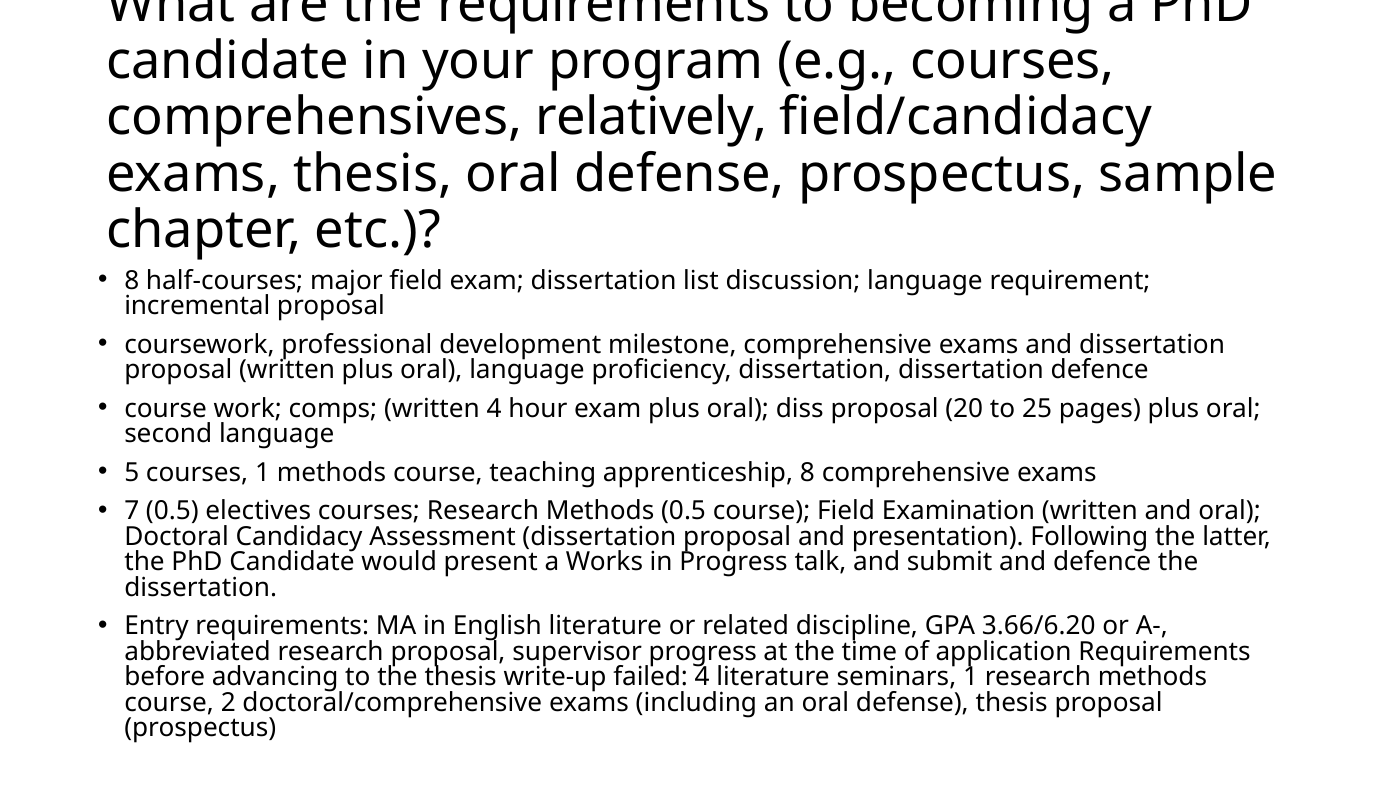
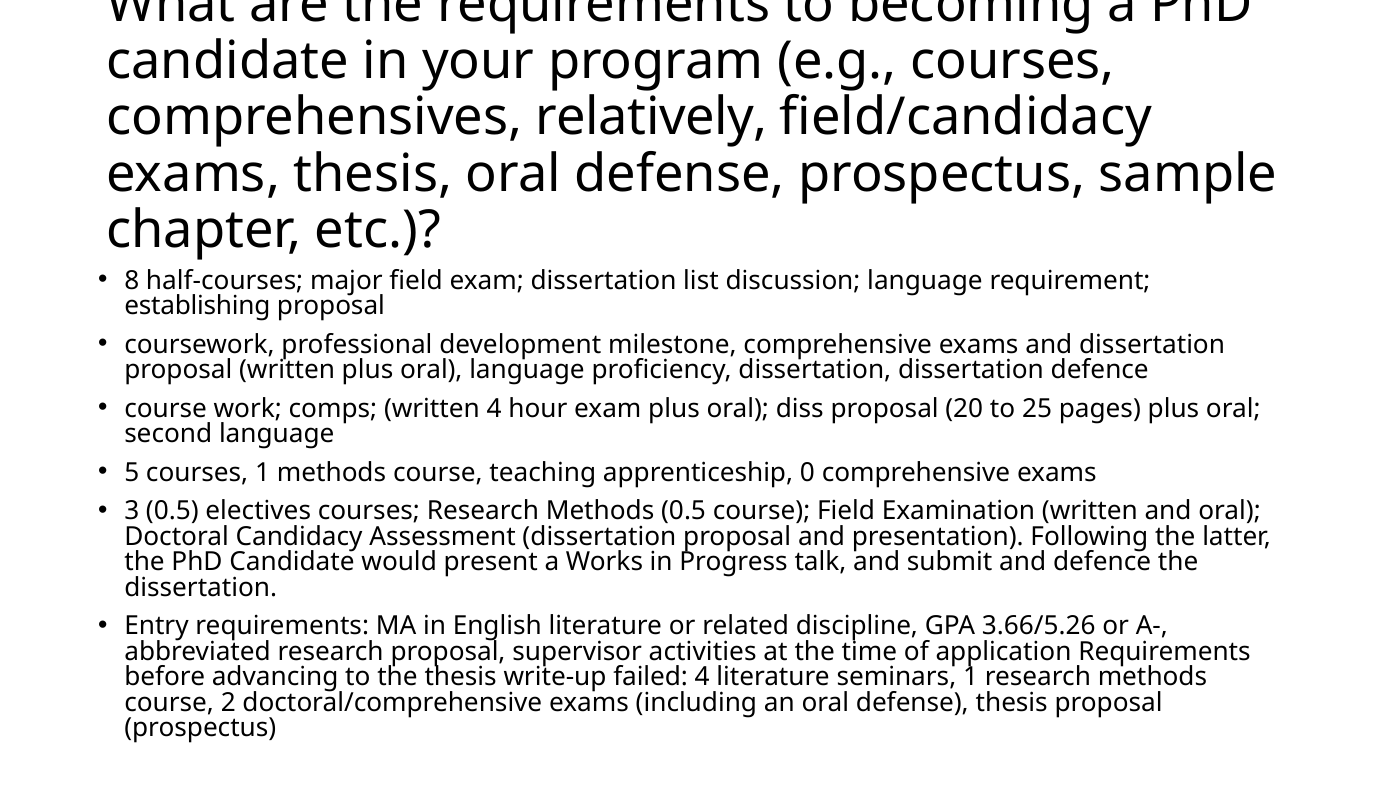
incremental: incremental -> establishing (197, 306)
apprenticeship 8: 8 -> 0 (807, 473)
7: 7 -> 3 (132, 511)
3.66/6.20: 3.66/6.20 -> 3.66/5.26 (1039, 626)
supervisor progress: progress -> activities (703, 651)
